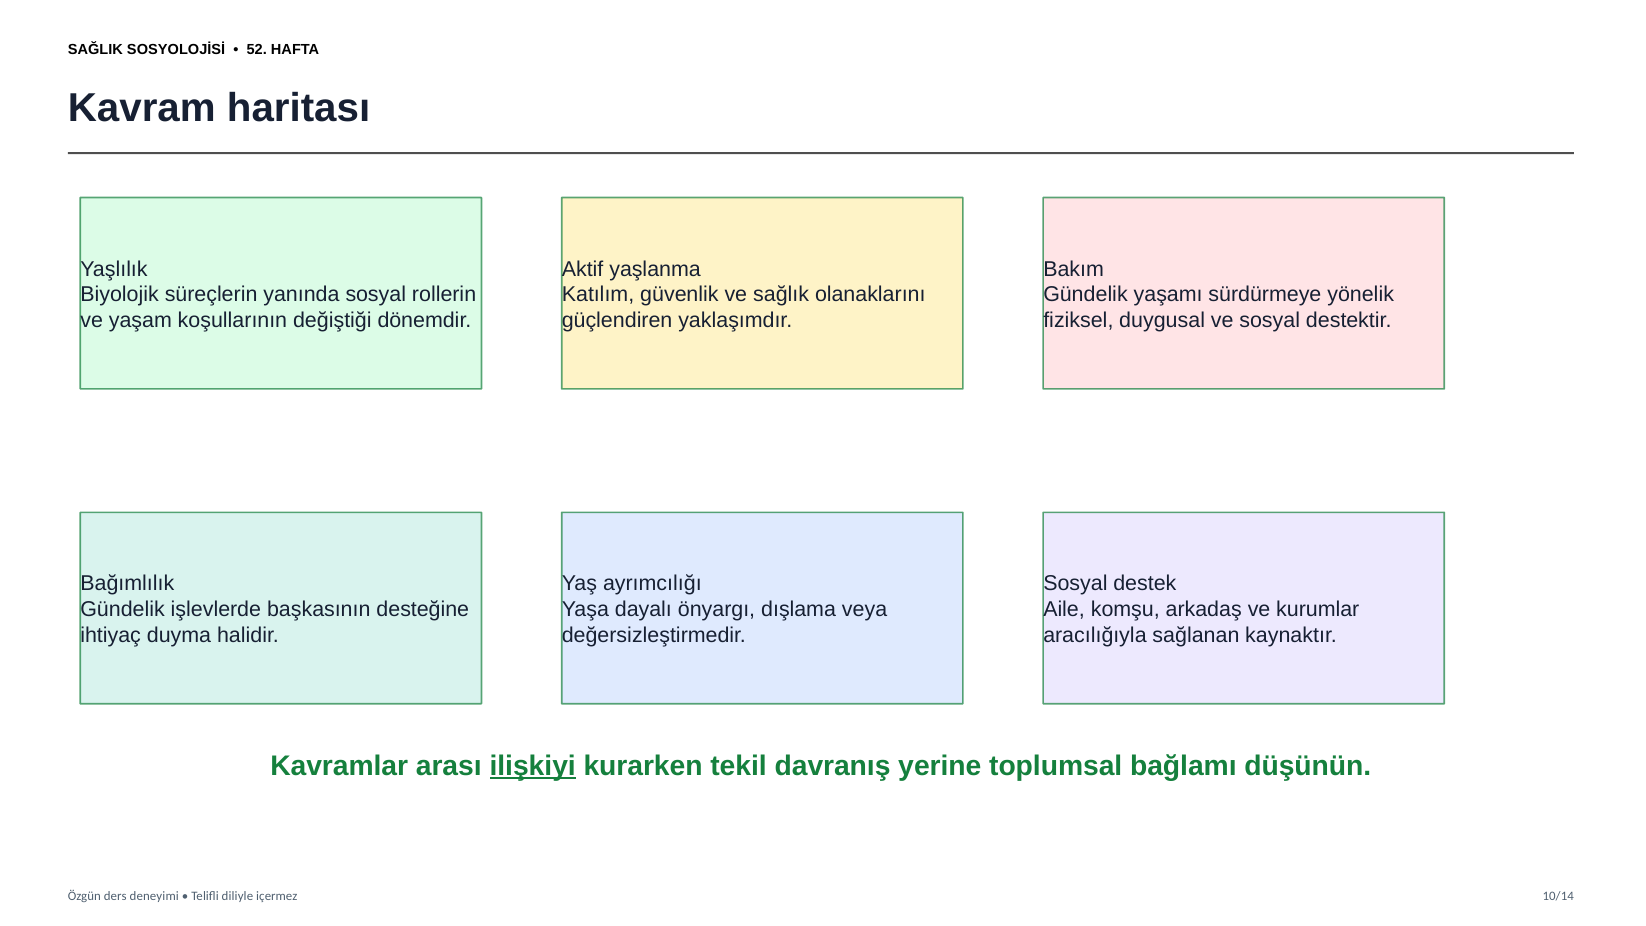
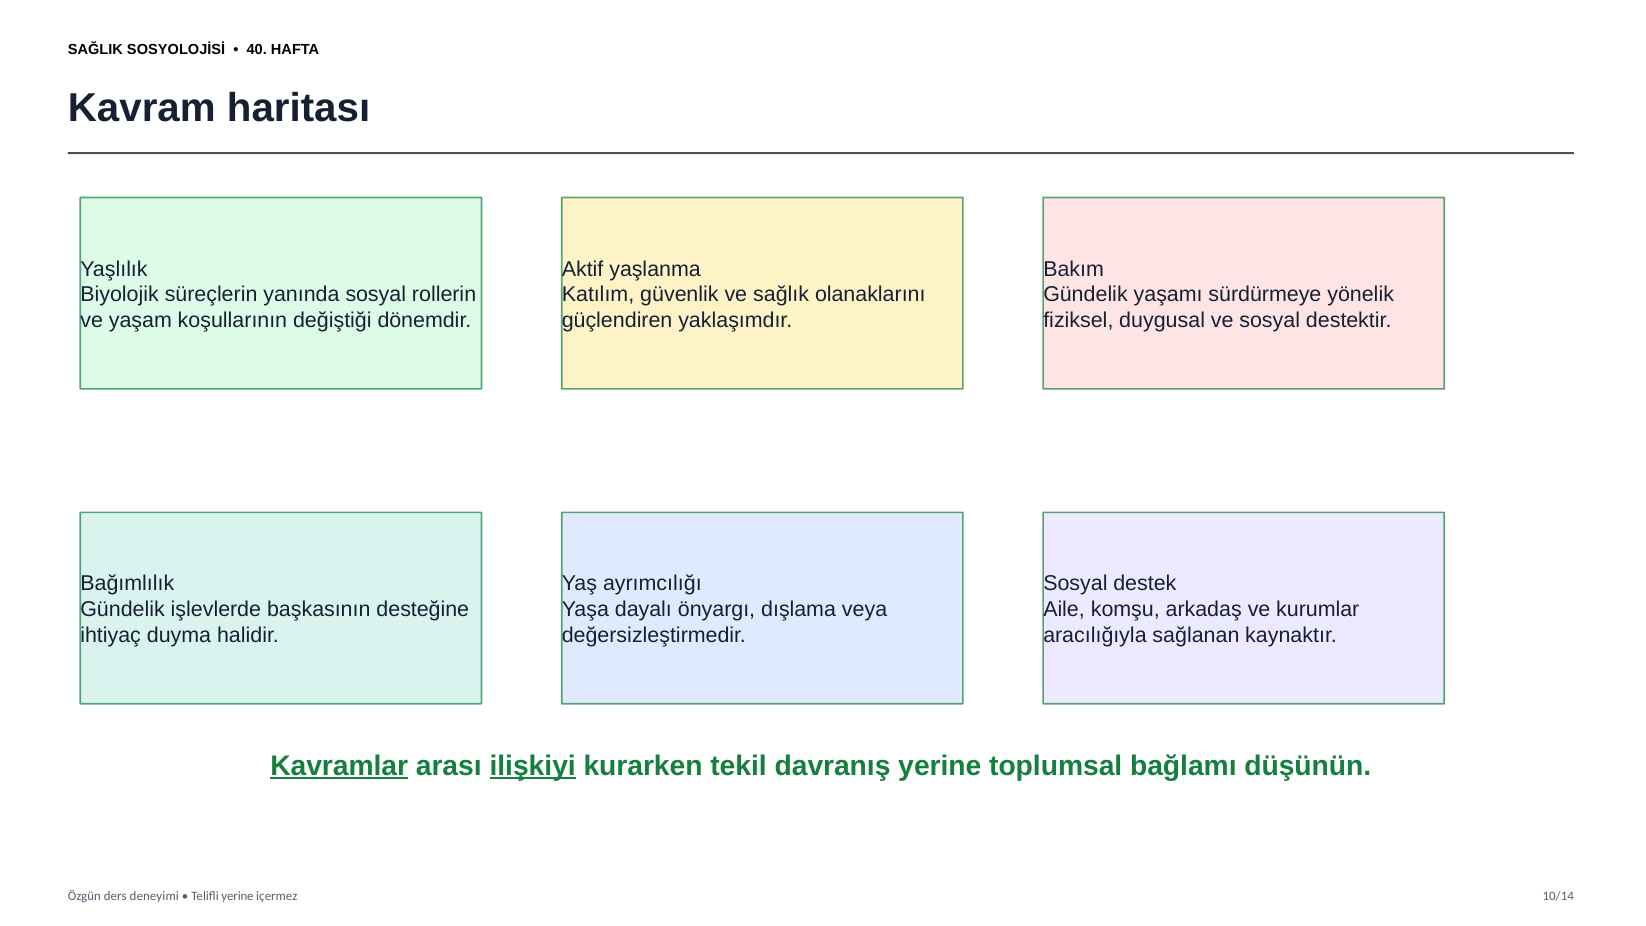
52: 52 -> 40 (257, 49)
Kavramlar underline: none -> present (339, 766)
Telifli diliyle: diliyle -> yerine (238, 896)
